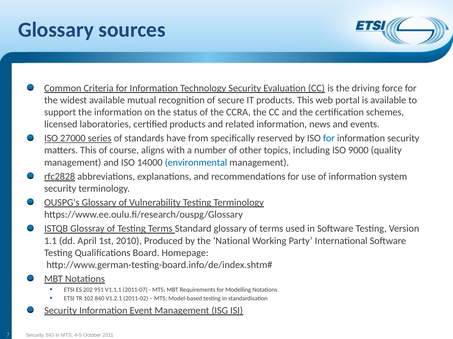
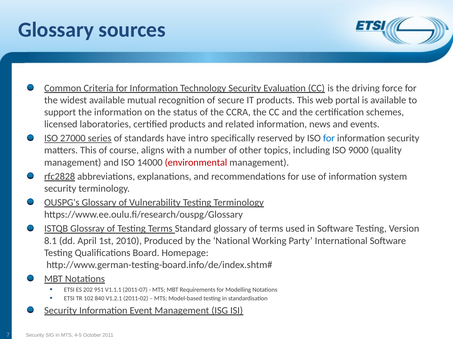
from: from -> intro (198, 139)
environmental colour: blue -> red (196, 163)
1.1: 1.1 -> 8.1 (51, 241)
